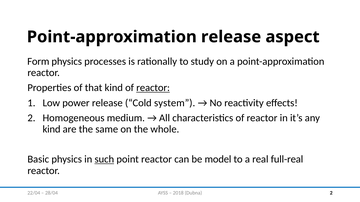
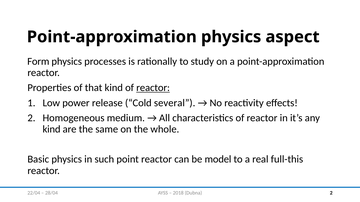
Point-approximation release: release -> physics (231, 37)
system: system -> several (175, 103)
such underline: present -> none (104, 160)
full-real: full-real -> full-this (287, 160)
